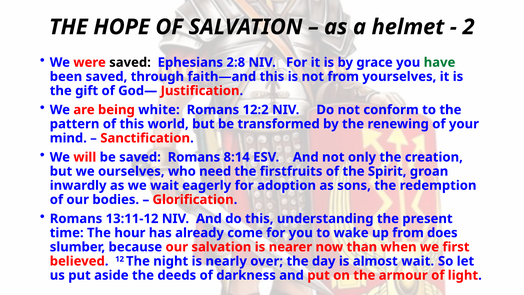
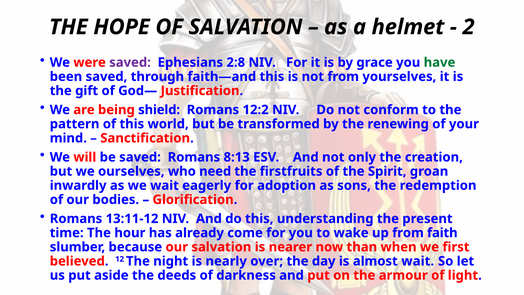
saved colour: black -> purple (130, 62)
white: white -> shield (159, 110)
8:14: 8:14 -> 8:13 (237, 157)
does: does -> faith (442, 233)
